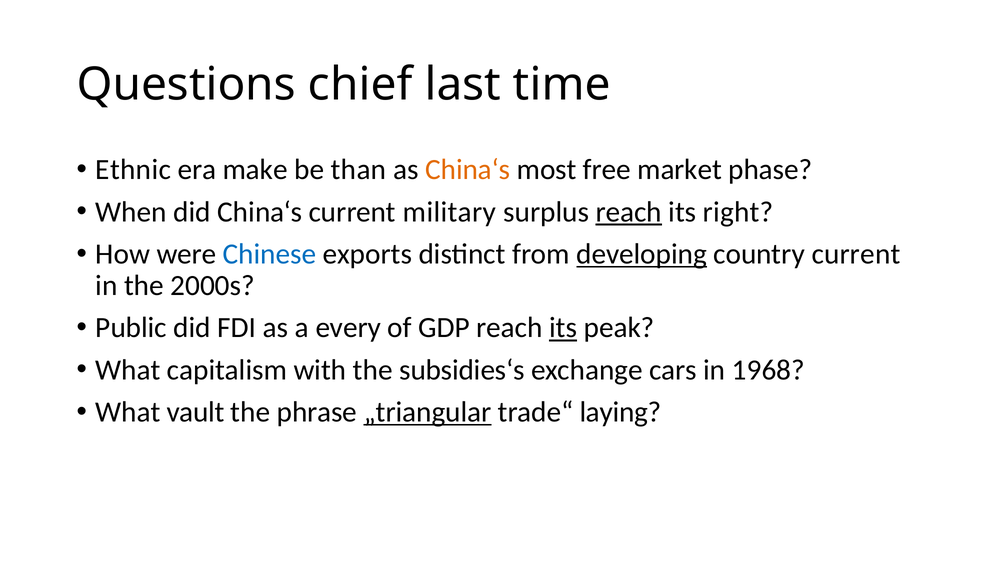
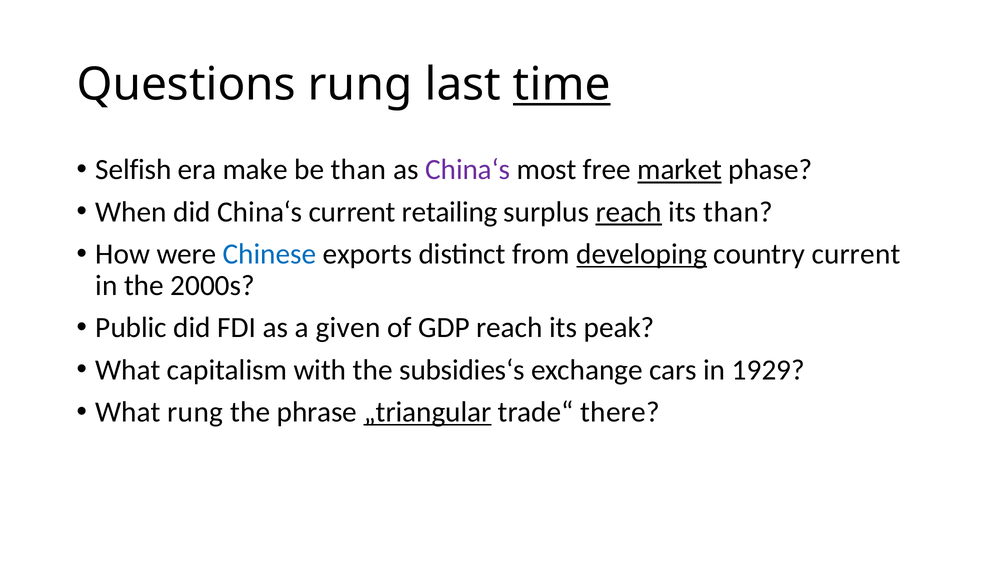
Questions chief: chief -> rung (360, 84)
time underline: none -> present (562, 84)
Ethnic: Ethnic -> Selfish (133, 170)
China‘s colour: orange -> purple (468, 170)
market underline: none -> present (680, 170)
military: military -> retailing (450, 212)
its right: right -> than (738, 212)
every: every -> given (348, 328)
its underline: present -> none (563, 328)
1968: 1968 -> 1929 (768, 370)
What vault: vault -> rung (195, 412)
laying: laying -> there (620, 412)
